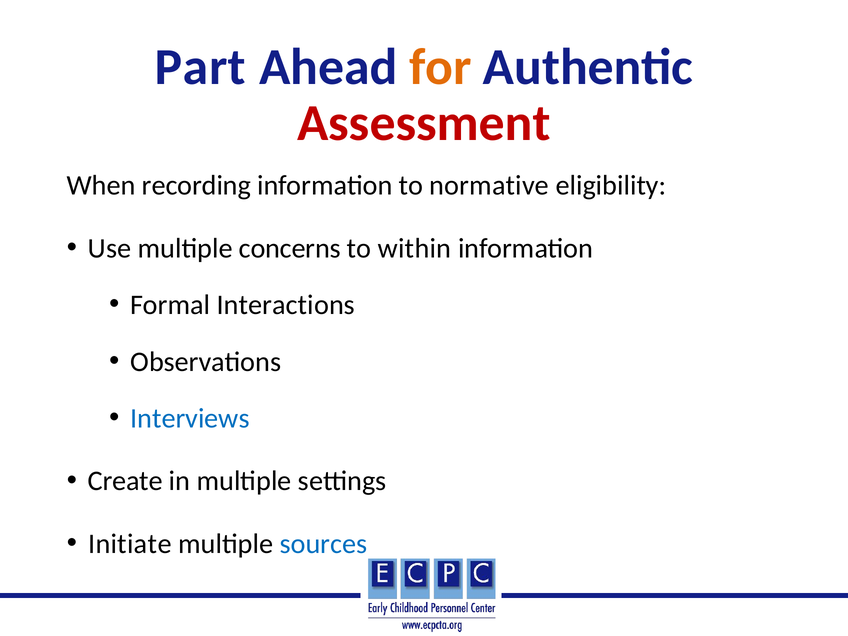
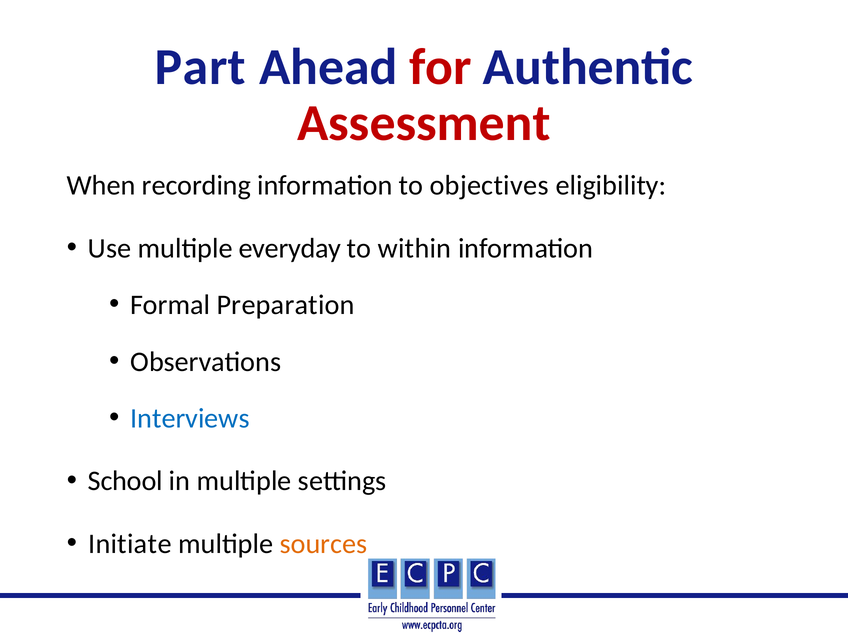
for colour: orange -> red (440, 67)
normative: normative -> objectives (489, 186)
concerns: concerns -> everyday (290, 248)
Interactions: Interactions -> Preparation (286, 305)
Create: Create -> School (125, 481)
sources colour: blue -> orange (323, 544)
